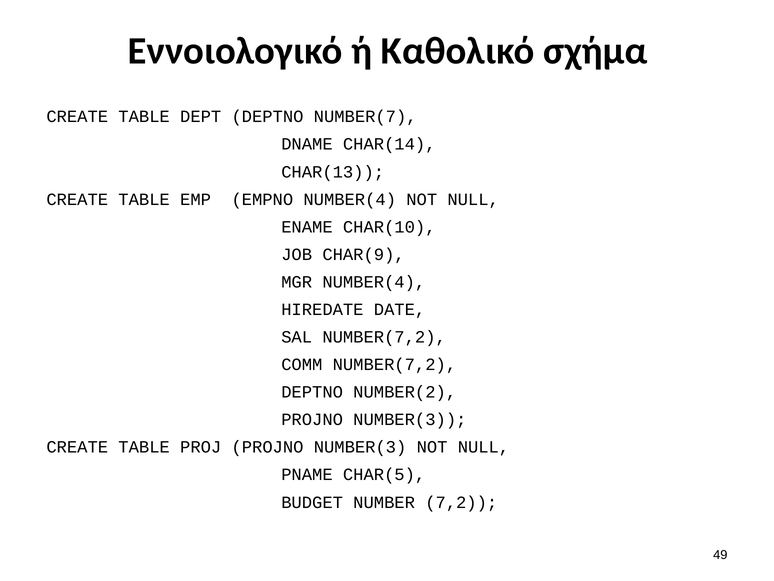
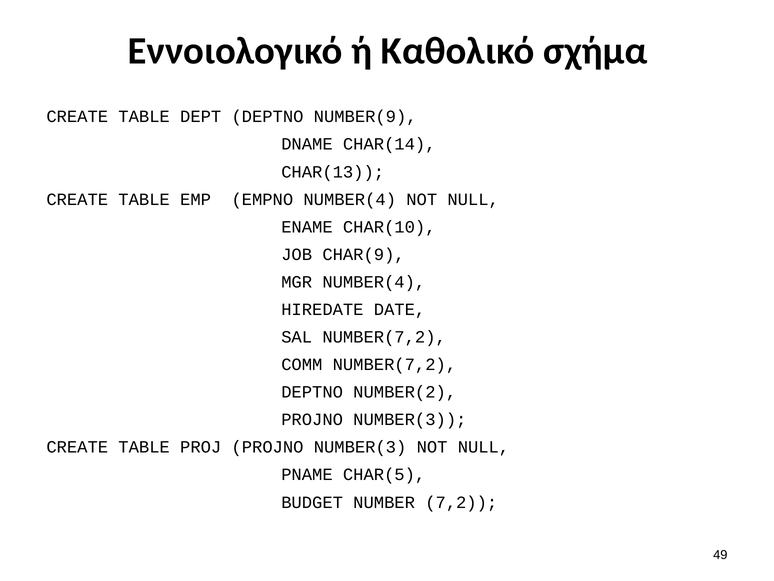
NUMBER(7: NUMBER(7 -> NUMBER(9 (365, 117)
